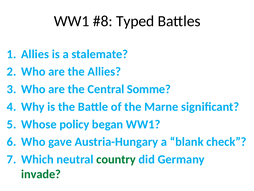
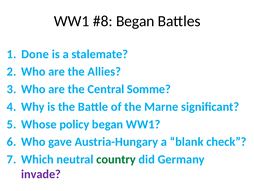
Typed: Typed -> Began (135, 21)
Allies: Allies -> Done (35, 54)
invade colour: green -> purple (41, 174)
